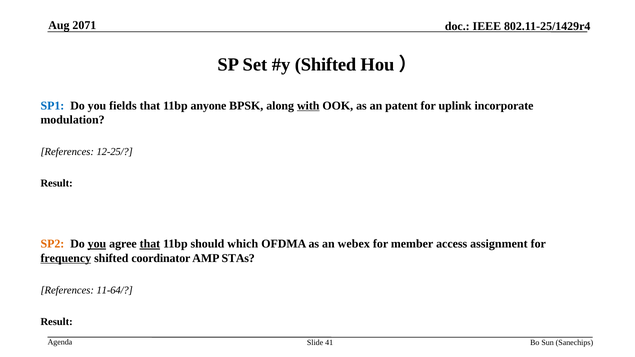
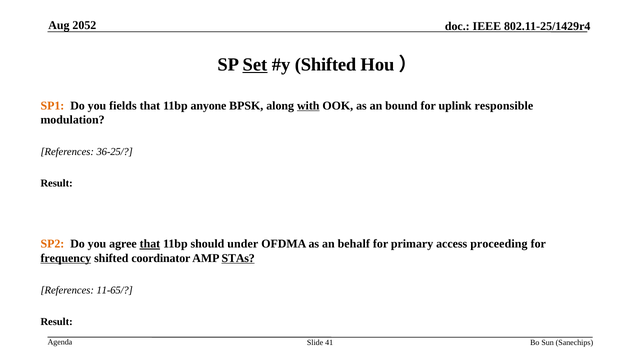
2071: 2071 -> 2052 (84, 25)
Set underline: none -> present (255, 65)
SP1 colour: blue -> orange (52, 106)
patent: patent -> bound (401, 106)
incorporate: incorporate -> responsible (504, 106)
12-25/: 12-25/ -> 36-25/ (115, 152)
you underline: present -> none (97, 244)
which: which -> under (243, 244)
webex: webex -> behalf (354, 244)
member: member -> primary (412, 244)
assignment: assignment -> proceeding (499, 244)
STAs underline: none -> present (238, 258)
11-64/: 11-64/ -> 11-65/ (115, 290)
